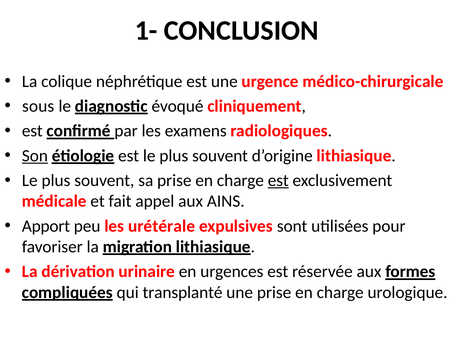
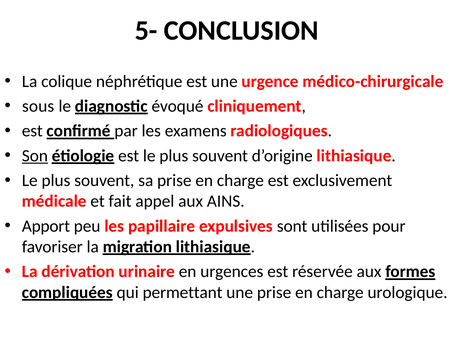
1-: 1- -> 5- (146, 31)
est underline: present -> none (278, 181)
urétérale: urétérale -> papillaire (162, 226)
transplanté: transplanté -> permettant (183, 292)
